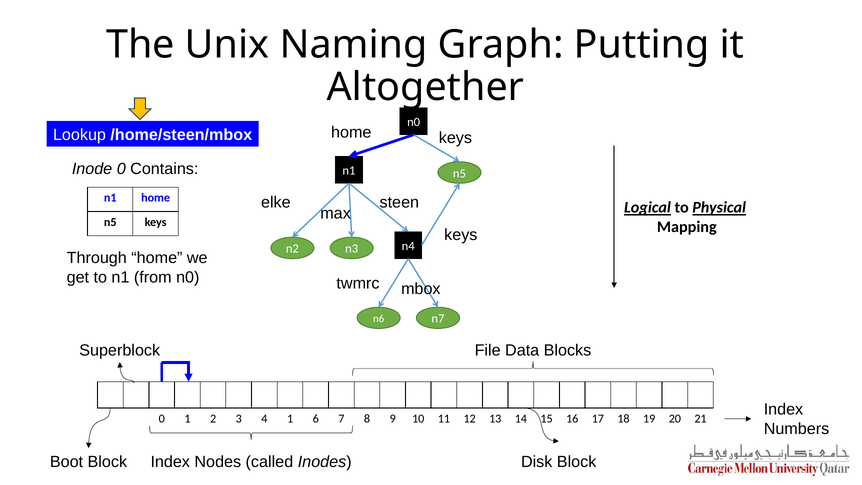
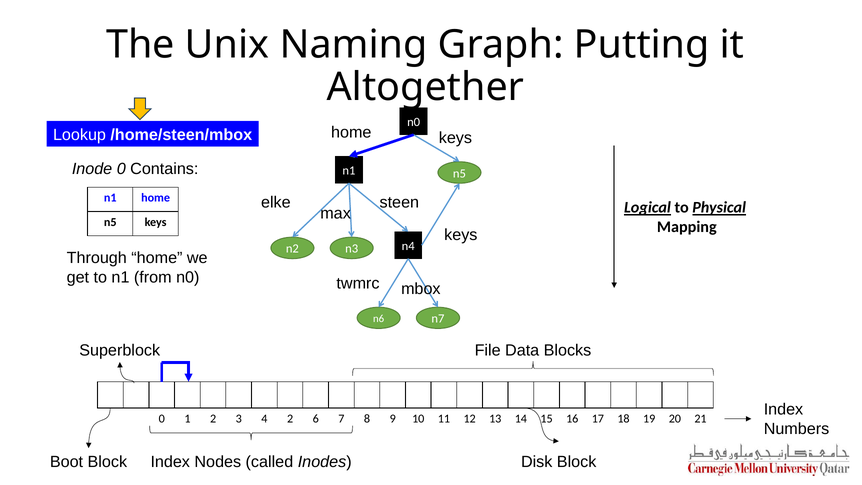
4 1: 1 -> 2 (290, 419)
